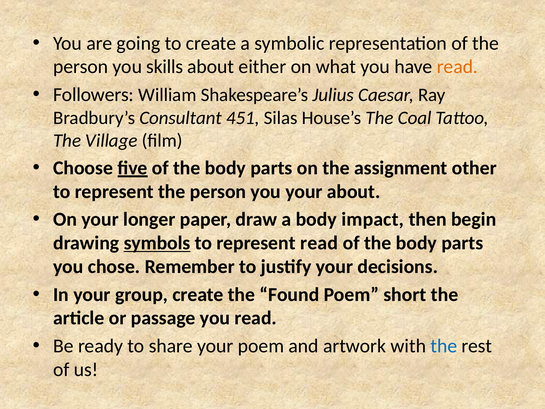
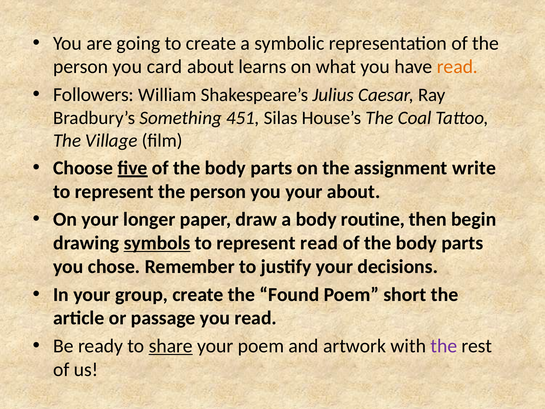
skills: skills -> card (164, 67)
either: either -> learns (263, 67)
Consultant: Consultant -> Something (181, 118)
other: other -> write (474, 168)
impact: impact -> routine (373, 219)
share underline: none -> present (171, 346)
the colour: blue -> purple (444, 346)
